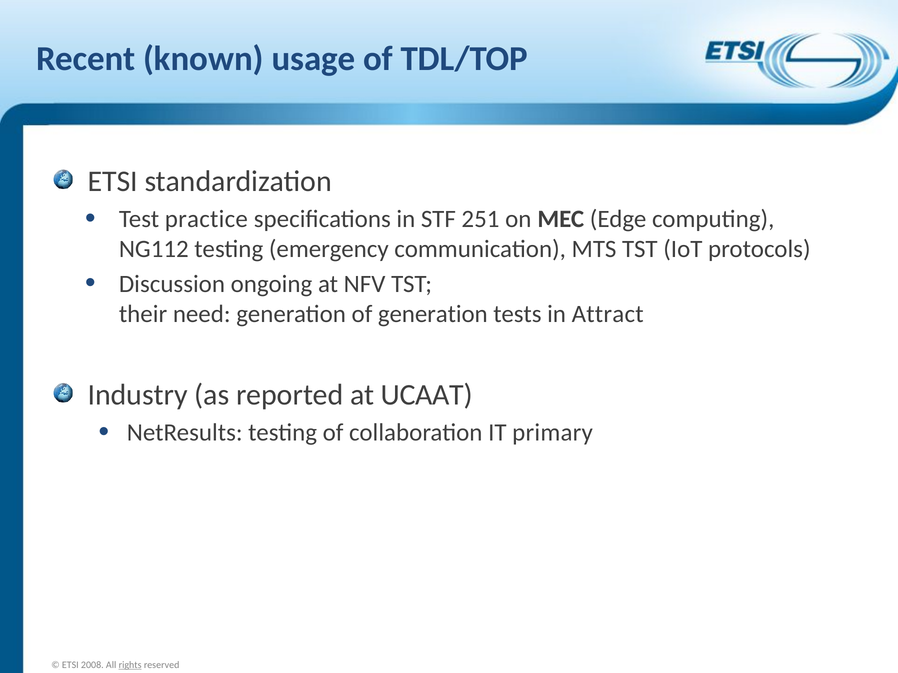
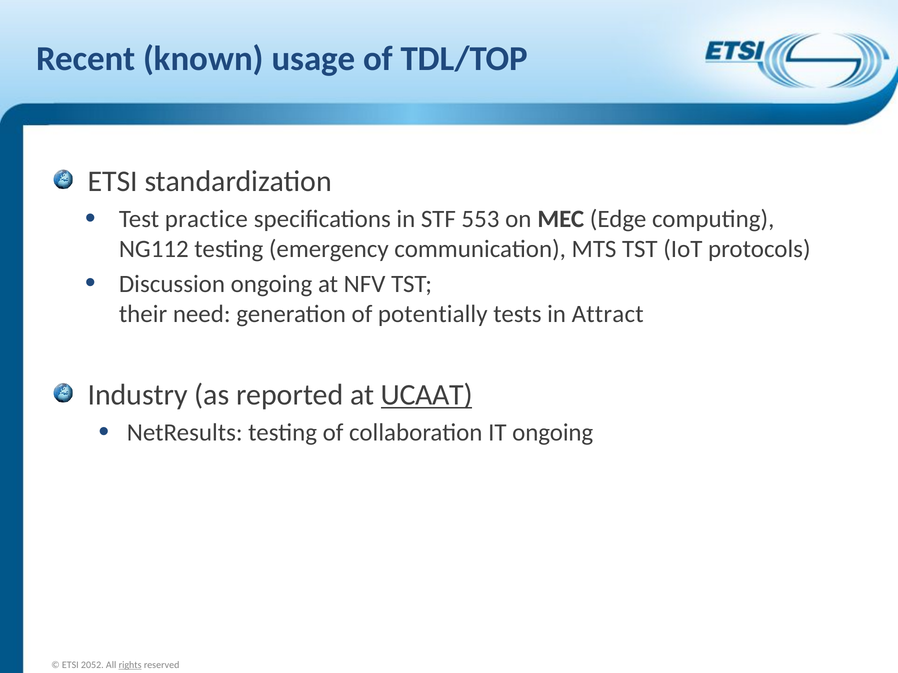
251: 251 -> 553 (480, 219)
of generation: generation -> potentially (433, 314)
UCAAT underline: none -> present (427, 395)
IT primary: primary -> ongoing (553, 433)
2008: 2008 -> 2052 (92, 666)
